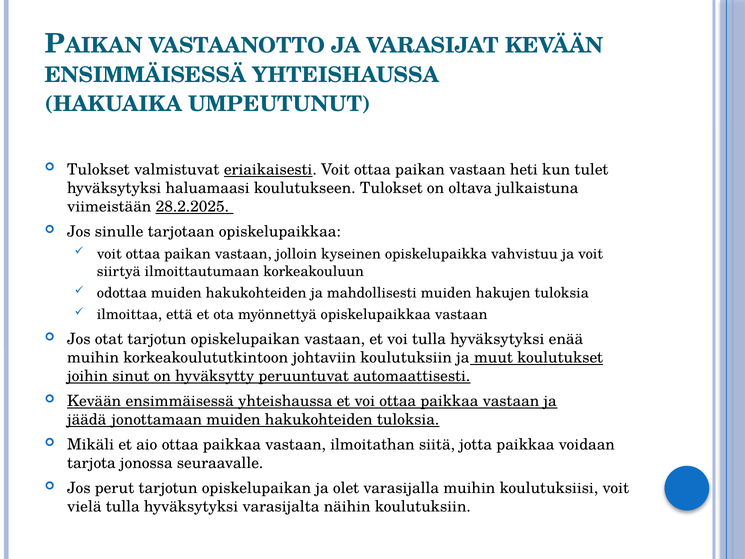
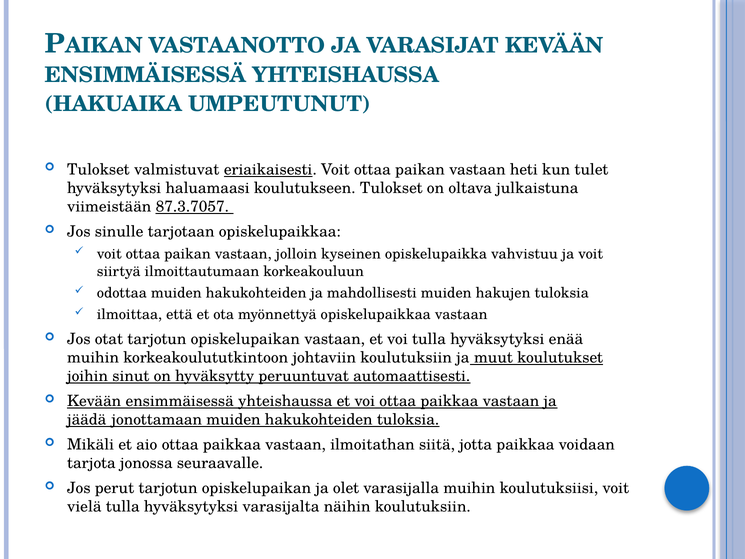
28.2.2025: 28.2.2025 -> 87.3.7057 (192, 207)
